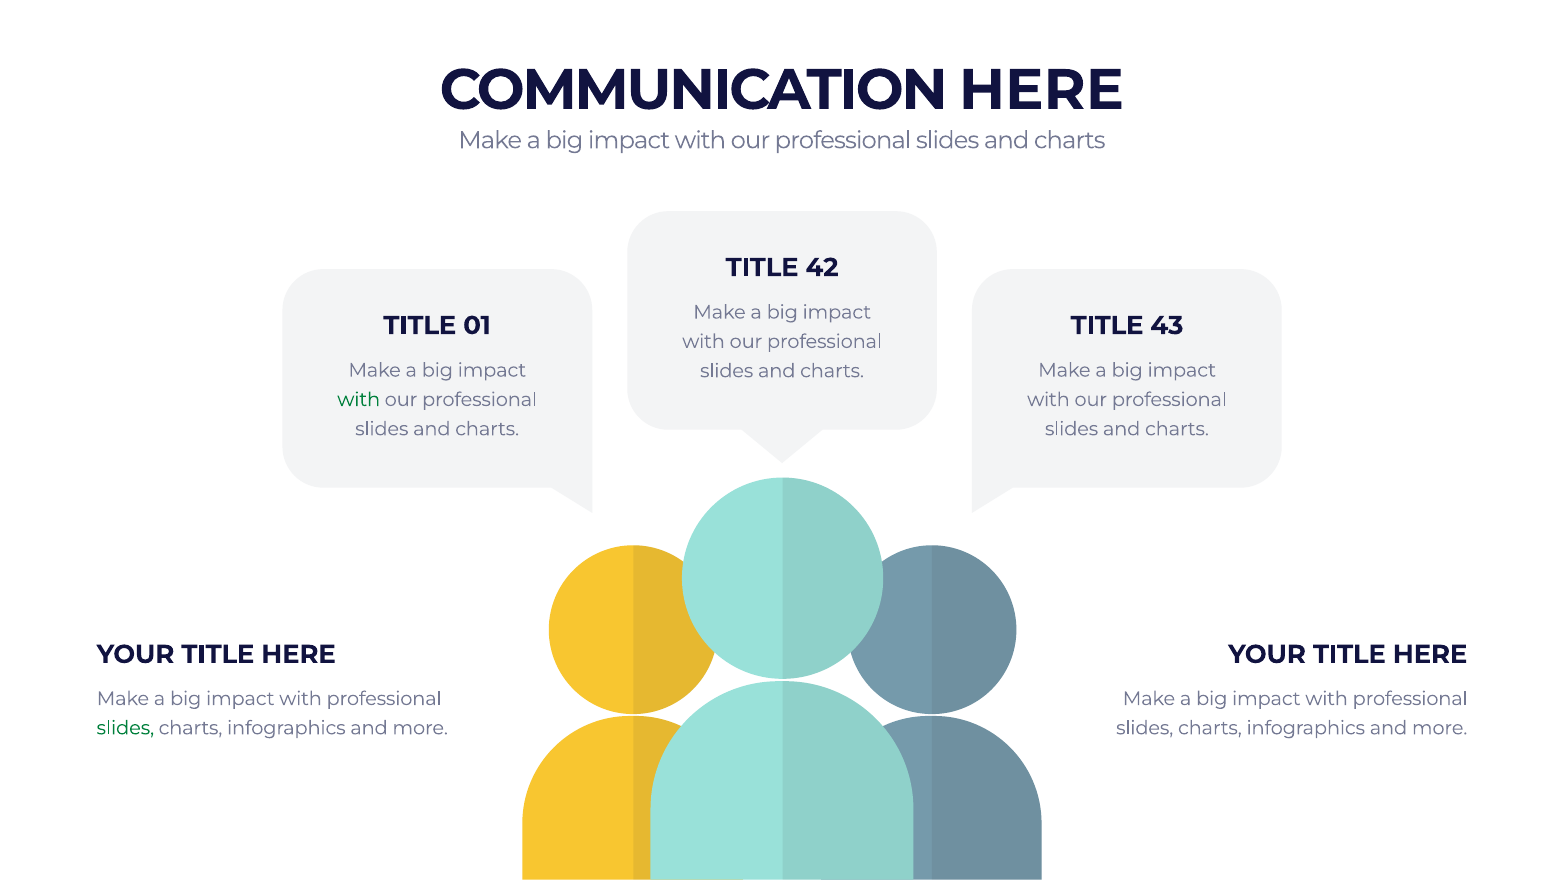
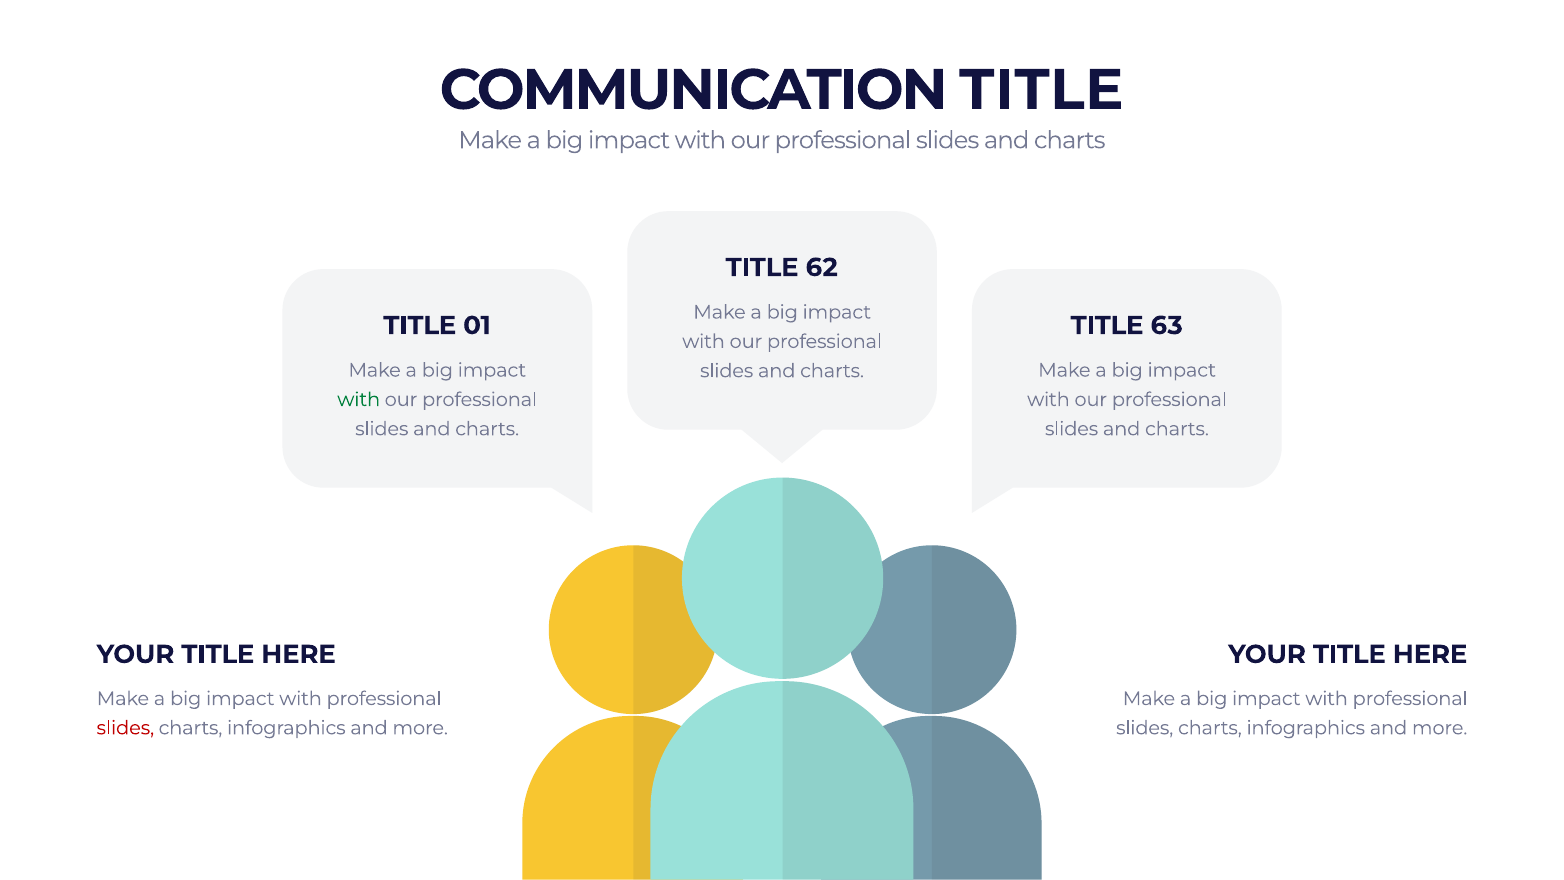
COMMUNICATION HERE: HERE -> TITLE (1041, 90)
42: 42 -> 62 (822, 267)
43: 43 -> 63 (1167, 325)
slides colour: green -> red (125, 728)
